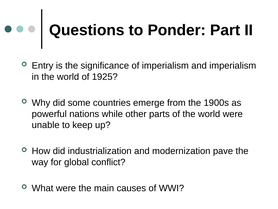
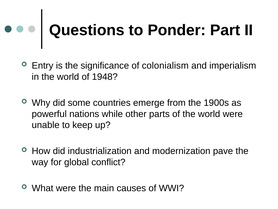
of imperialism: imperialism -> colonialism (165, 66)
1925: 1925 -> 1948 (105, 77)
